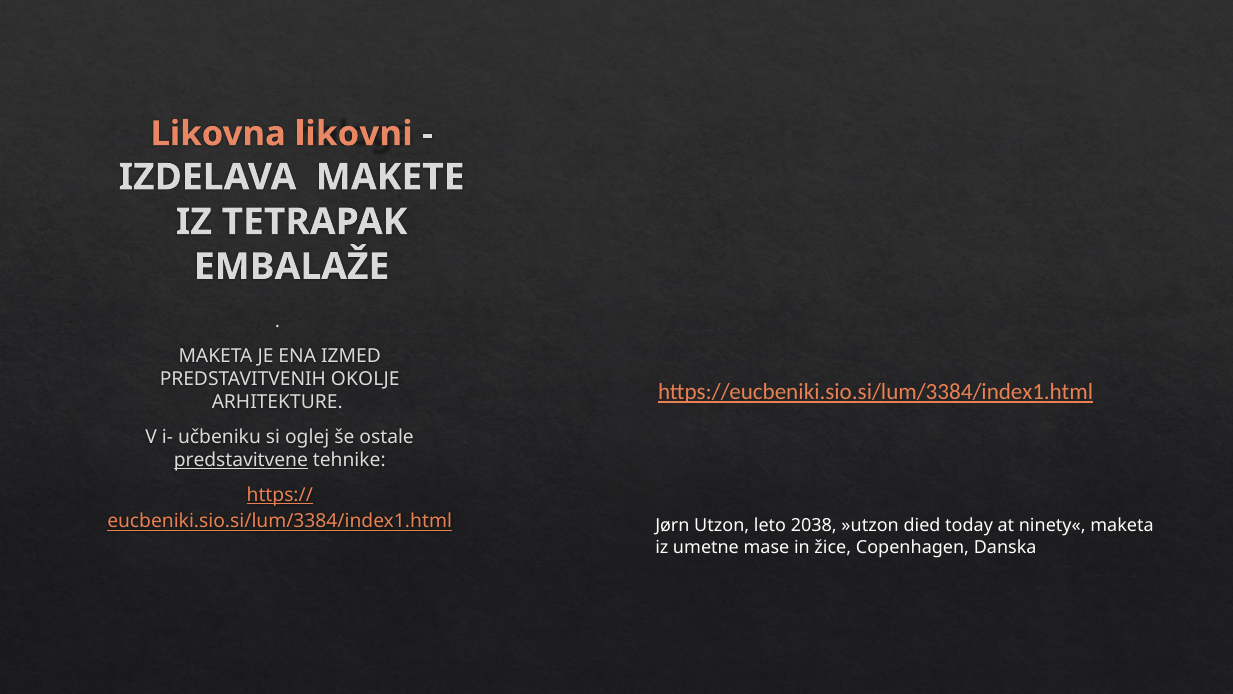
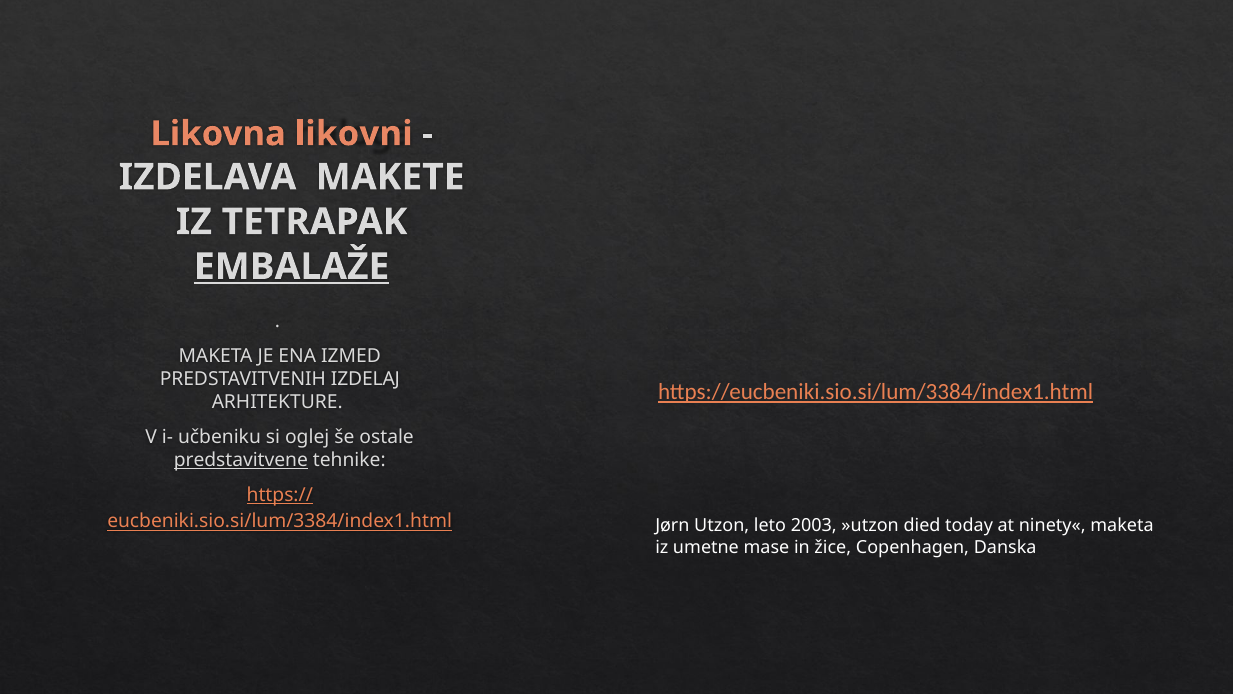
EMBALAŽE underline: none -> present (292, 266)
OKOLJE: OKOLJE -> IZDELAJ (365, 379)
2038: 2038 -> 2003 (814, 525)
